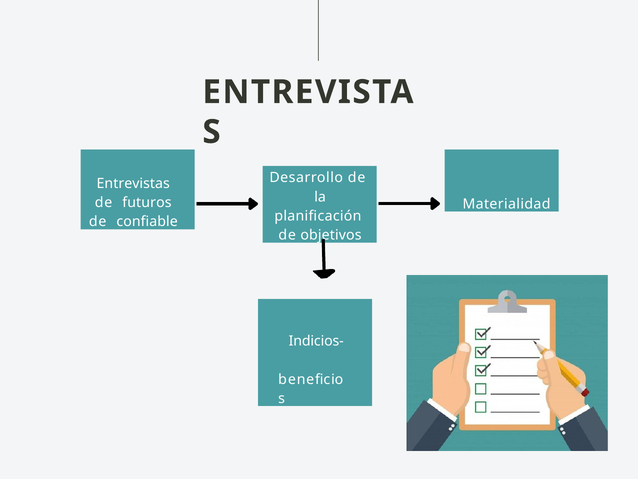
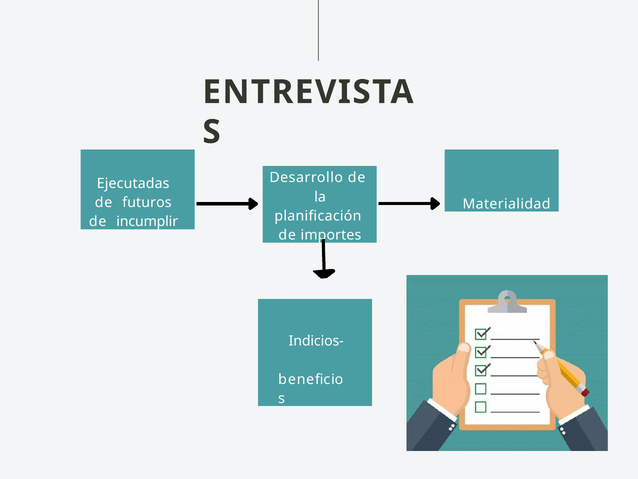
Entrevistas: Entrevistas -> Ejecutadas (133, 183)
confiable: confiable -> incumplir (147, 222)
objetivos: objetivos -> importes (331, 235)
